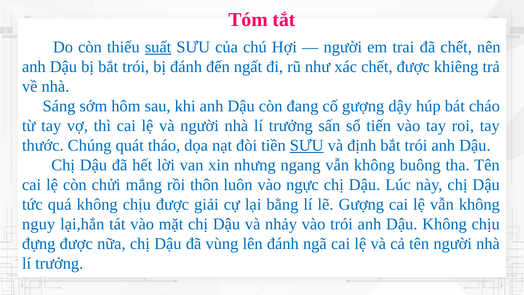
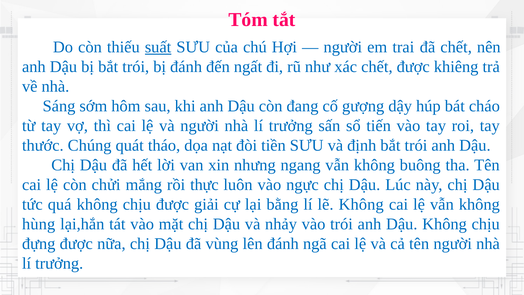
SƯU underline: present -> none (307, 145)
thôn: thôn -> thực (204, 185)
lẽ Gượng: Gượng -> Không (361, 204)
nguy: nguy -> hùng (39, 224)
